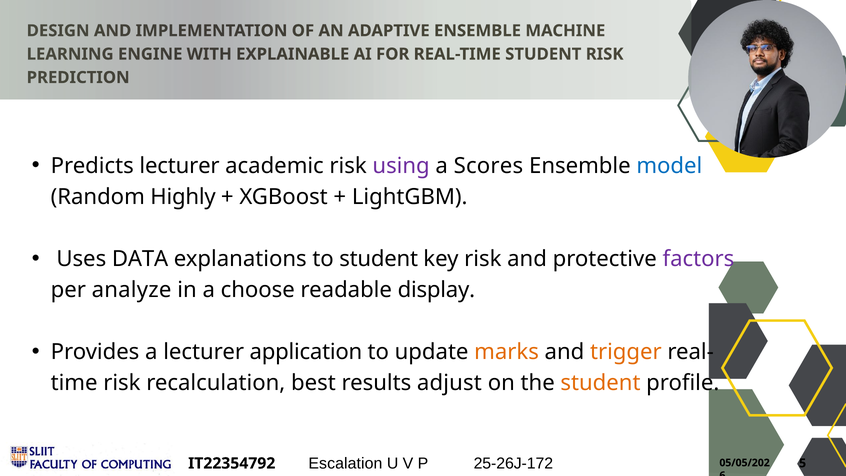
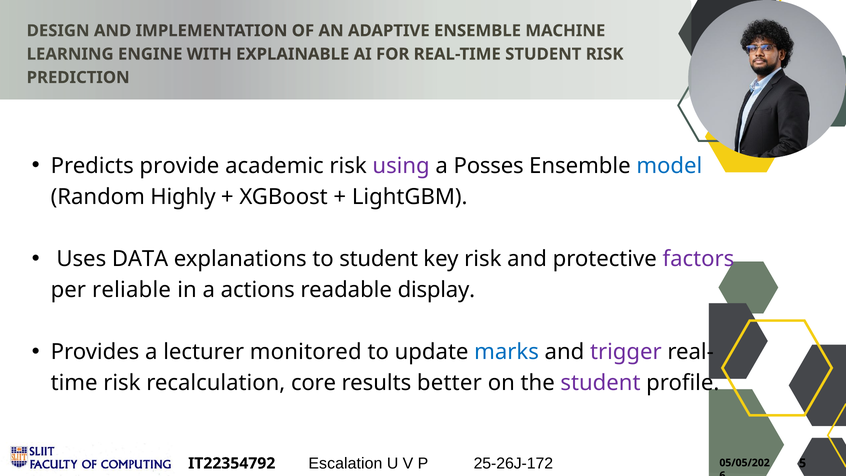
Predicts lecturer: lecturer -> provide (179, 166)
Scores: Scores -> Posses (489, 166)
analyze: analyze -> reliable (132, 290)
choose: choose -> actions (258, 290)
application: application -> monitored (306, 352)
marks colour: orange -> blue (507, 352)
trigger colour: orange -> purple (626, 352)
best: best -> core (314, 383)
adjust: adjust -> better (449, 383)
student colour: orange -> purple (600, 383)
